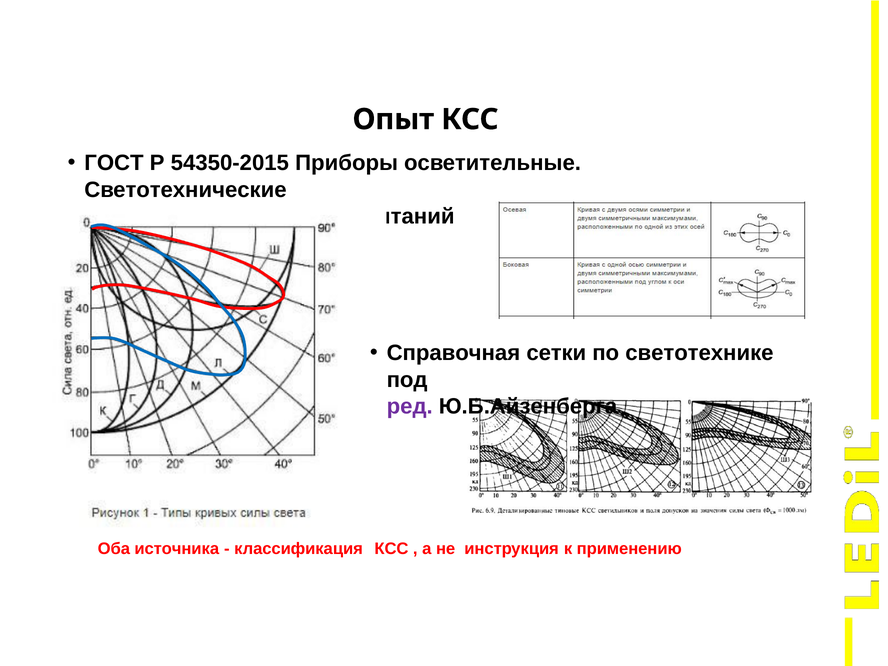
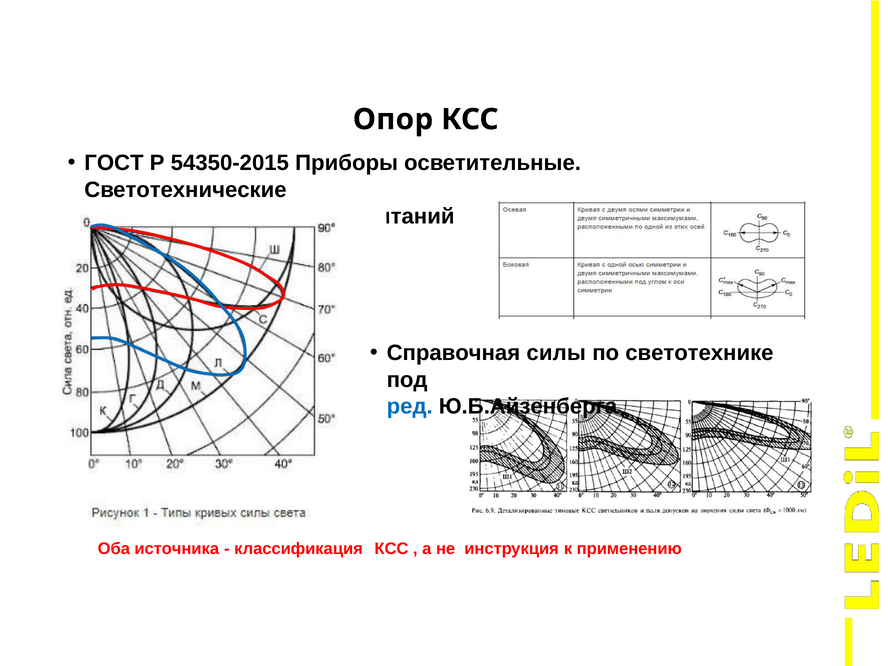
Опыт: Опыт -> Опор (393, 119)
сетки: сетки -> силы (556, 353)
ред colour: purple -> blue (410, 406)
